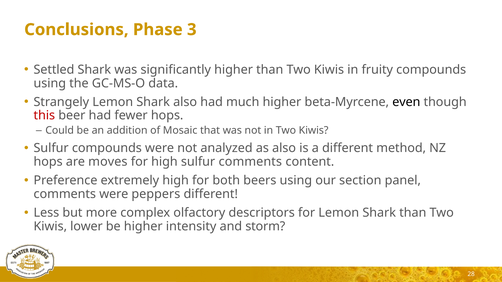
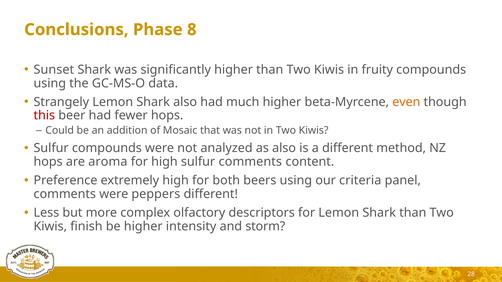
3: 3 -> 8 (192, 30)
Settled: Settled -> Sunset (54, 70)
even colour: black -> orange (406, 102)
moves: moves -> aroma (108, 162)
section: section -> criteria (360, 181)
lower: lower -> finish (86, 227)
